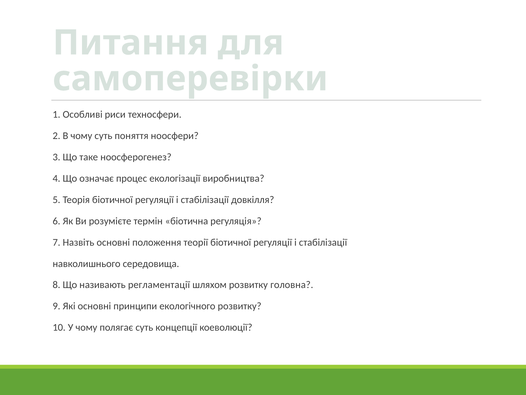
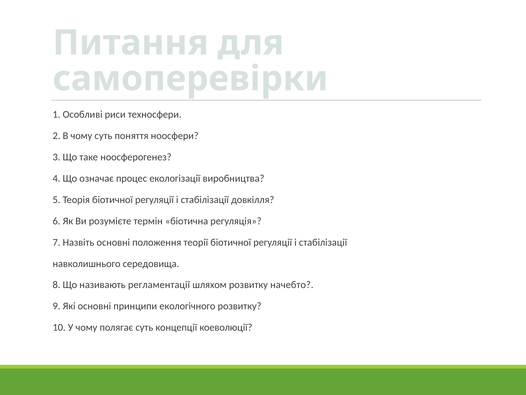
головна: головна -> начебто (292, 285)
